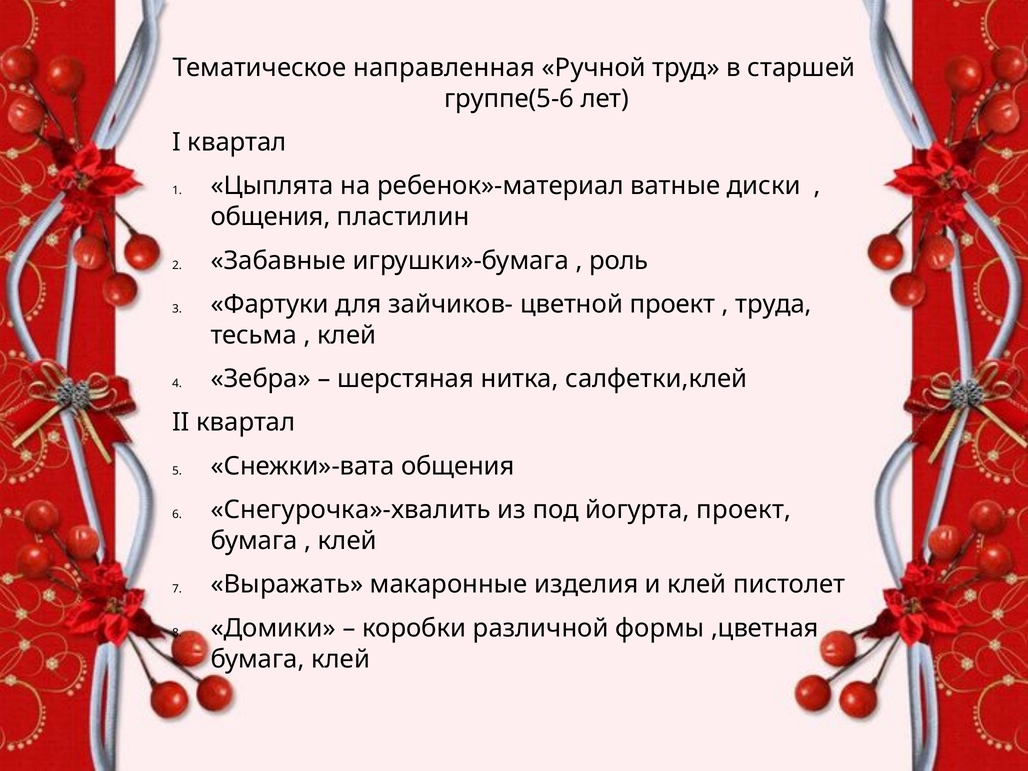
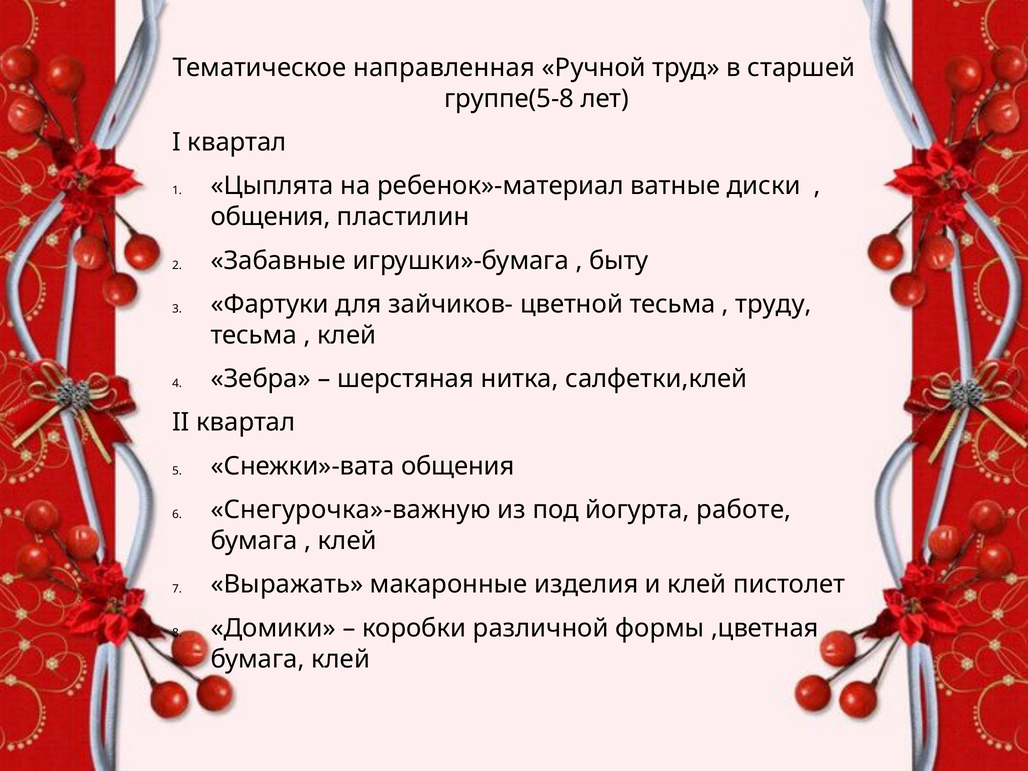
группе(5-6: группе(5-6 -> группе(5-8 (509, 99)
роль: роль -> быту (619, 261)
цветной проект: проект -> тесьма (672, 304)
труда: труда -> труду (773, 304)
Снегурочка»-хвалить: Снегурочка»-хвалить -> Снегурочка»-важную (351, 510)
йогурта проект: проект -> работе (744, 510)
